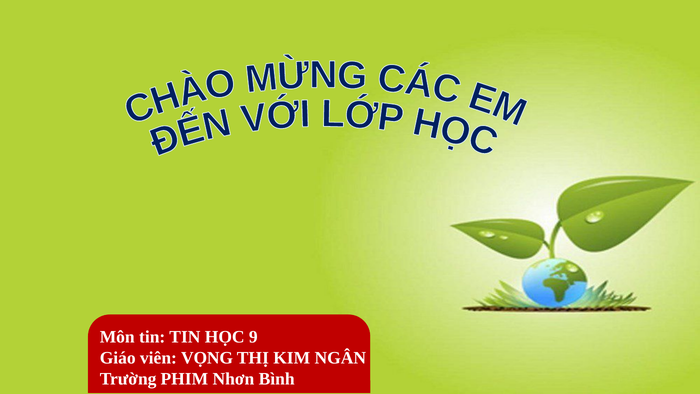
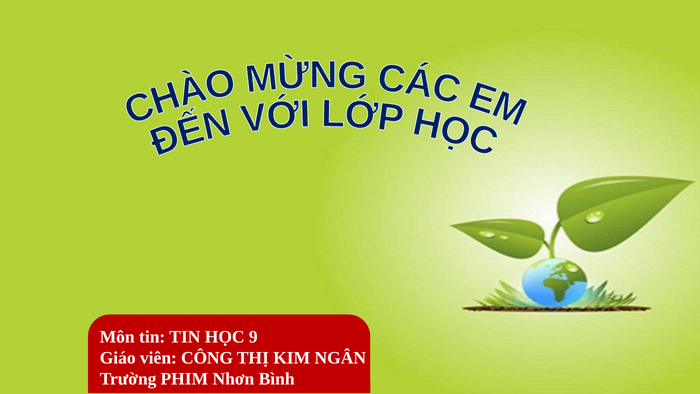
VỌNG: VỌNG -> CÔNG (207, 358)
